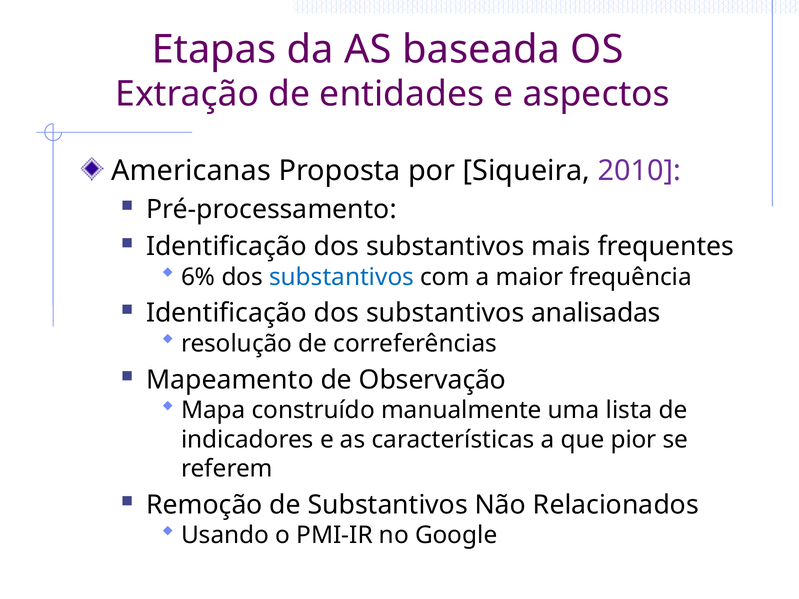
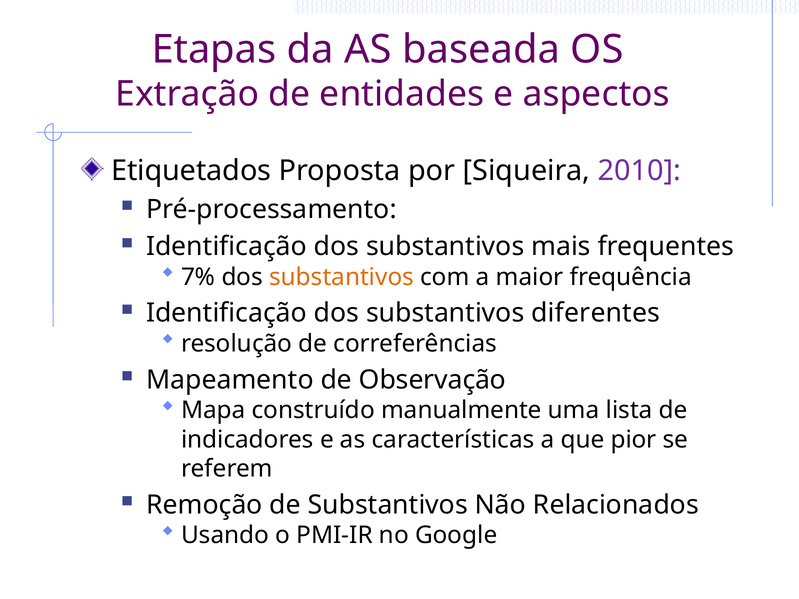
Americanas: Americanas -> Etiquetados (191, 171)
6%: 6% -> 7% (198, 277)
substantivos colour: blue -> orange (342, 277)
analisadas: analisadas -> diferentes (596, 313)
